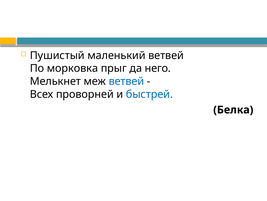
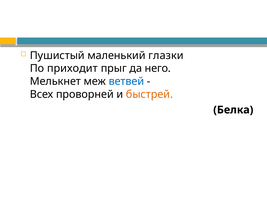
маленький ветвей: ветвей -> глазки (166, 55)
морковка: морковка -> приходит (72, 68)
быстрей colour: blue -> orange (149, 94)
